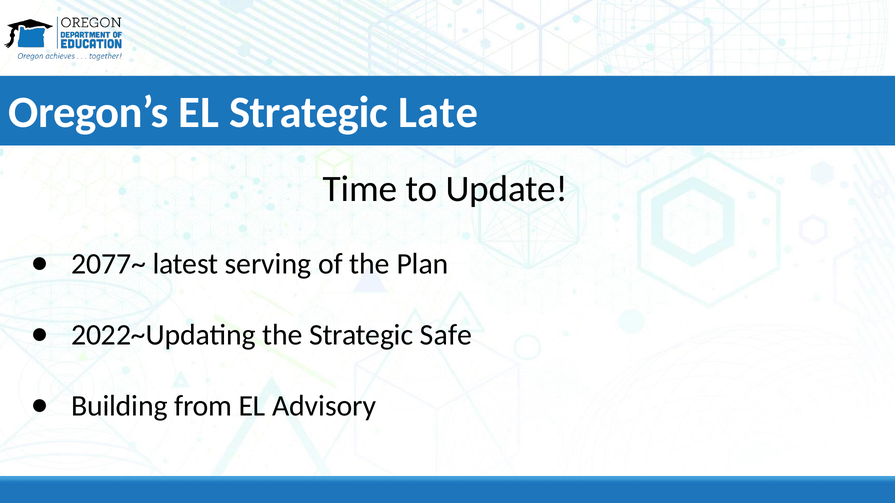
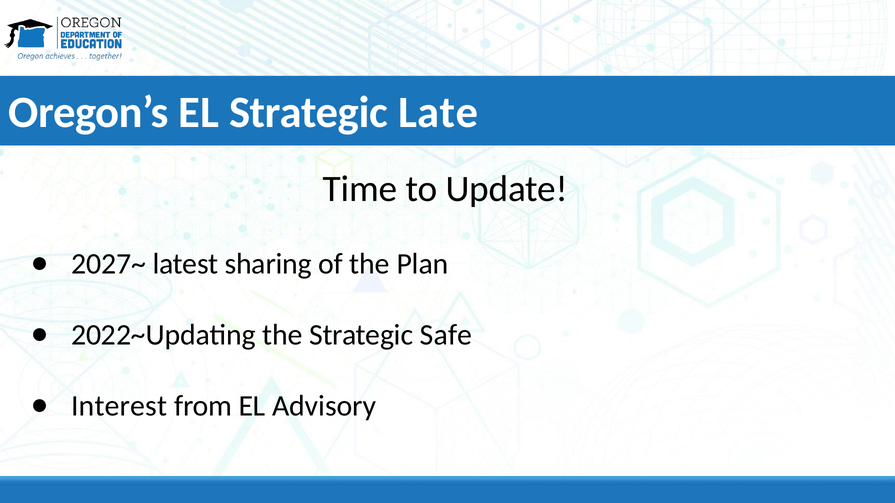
2077~: 2077~ -> 2027~ (109, 264)
serving: serving -> sharing (268, 264)
Building: Building -> Interest (119, 406)
